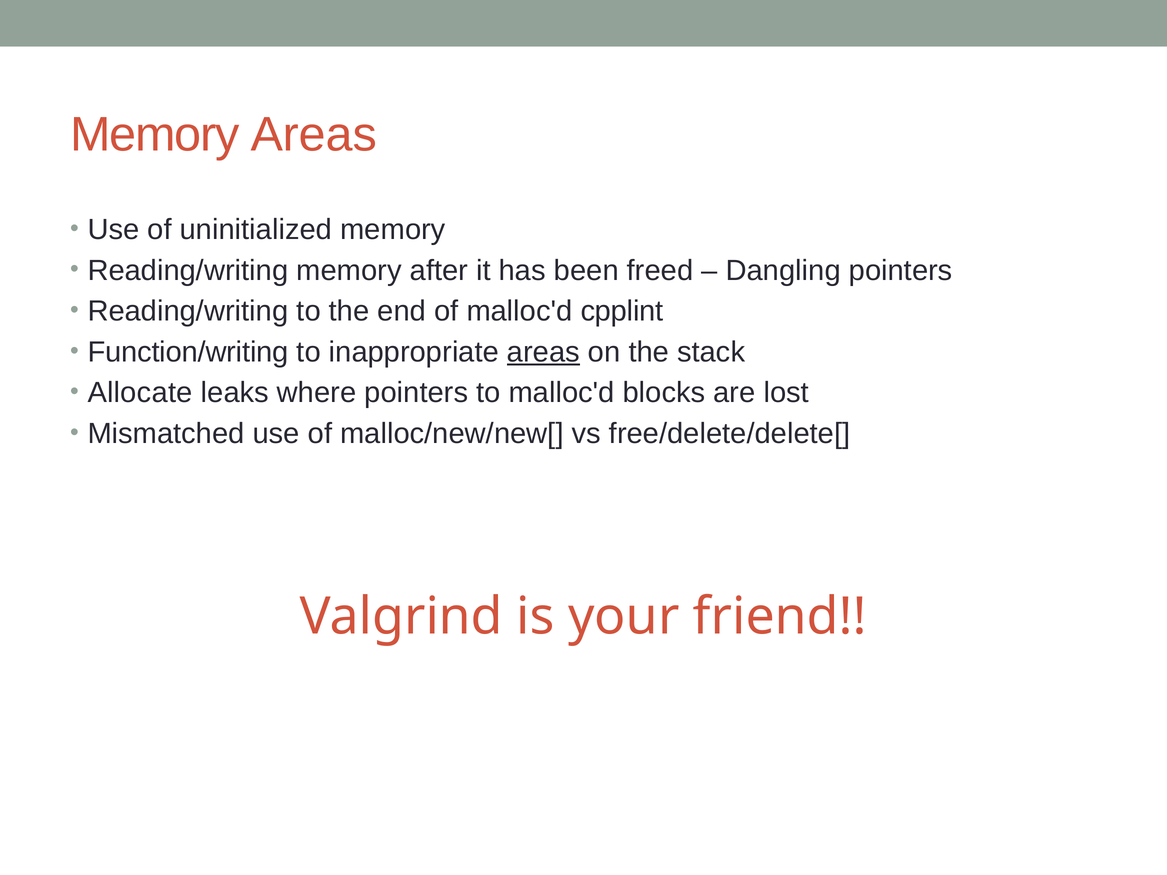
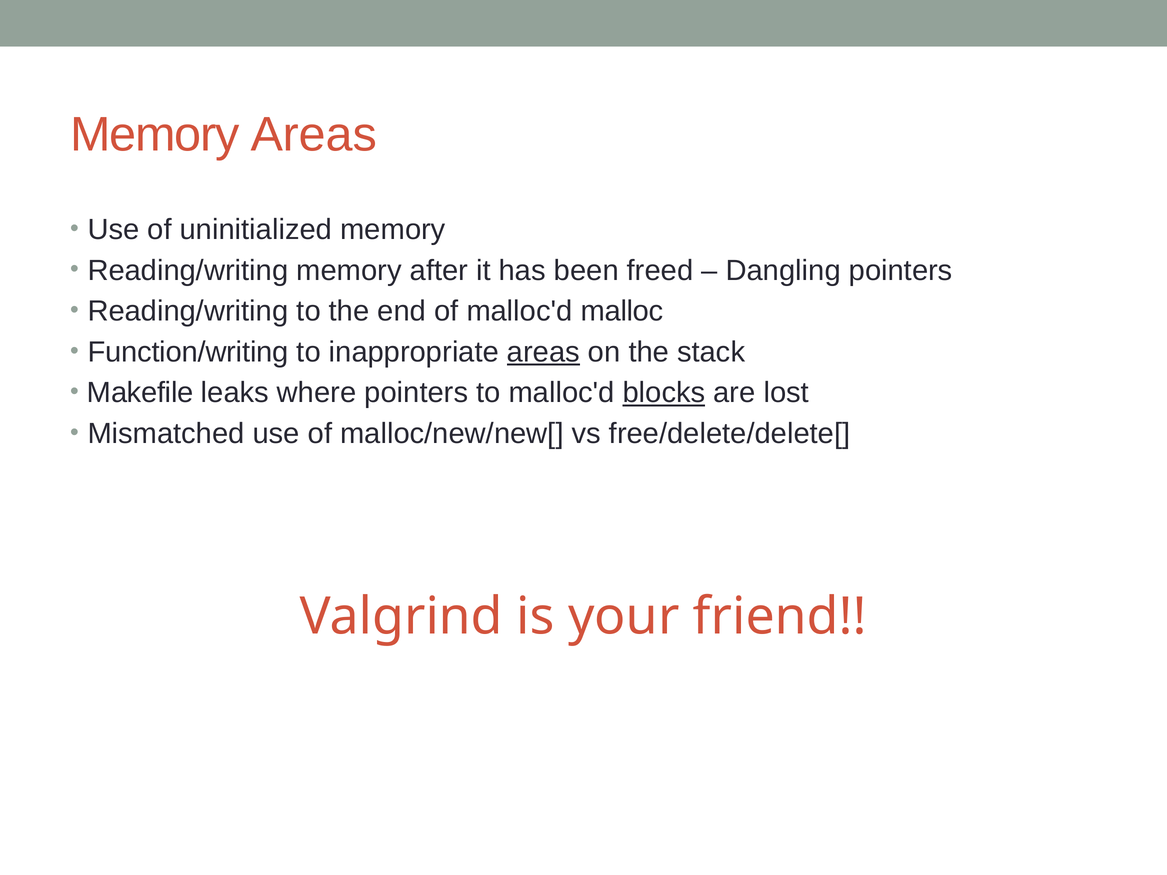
cpplint: cpplint -> malloc (622, 311)
Allocate: Allocate -> Makefile (140, 393)
blocks underline: none -> present (664, 393)
